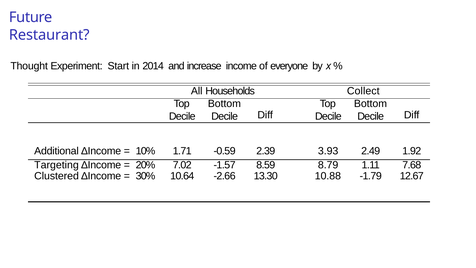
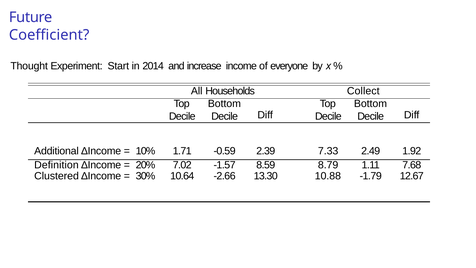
Restaurant: Restaurant -> Coefficient (49, 35)
3.93: 3.93 -> 7.33 (328, 151)
Targeting: Targeting -> Definition (56, 165)
